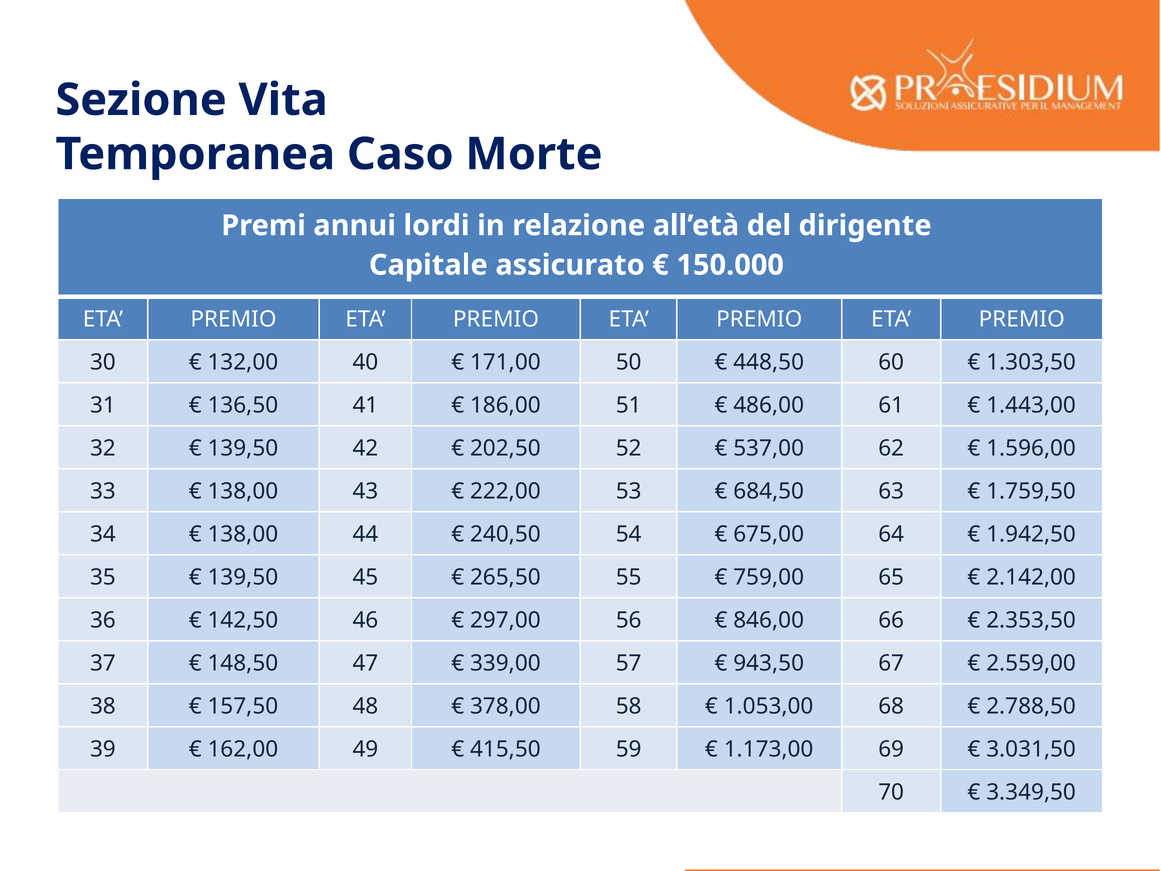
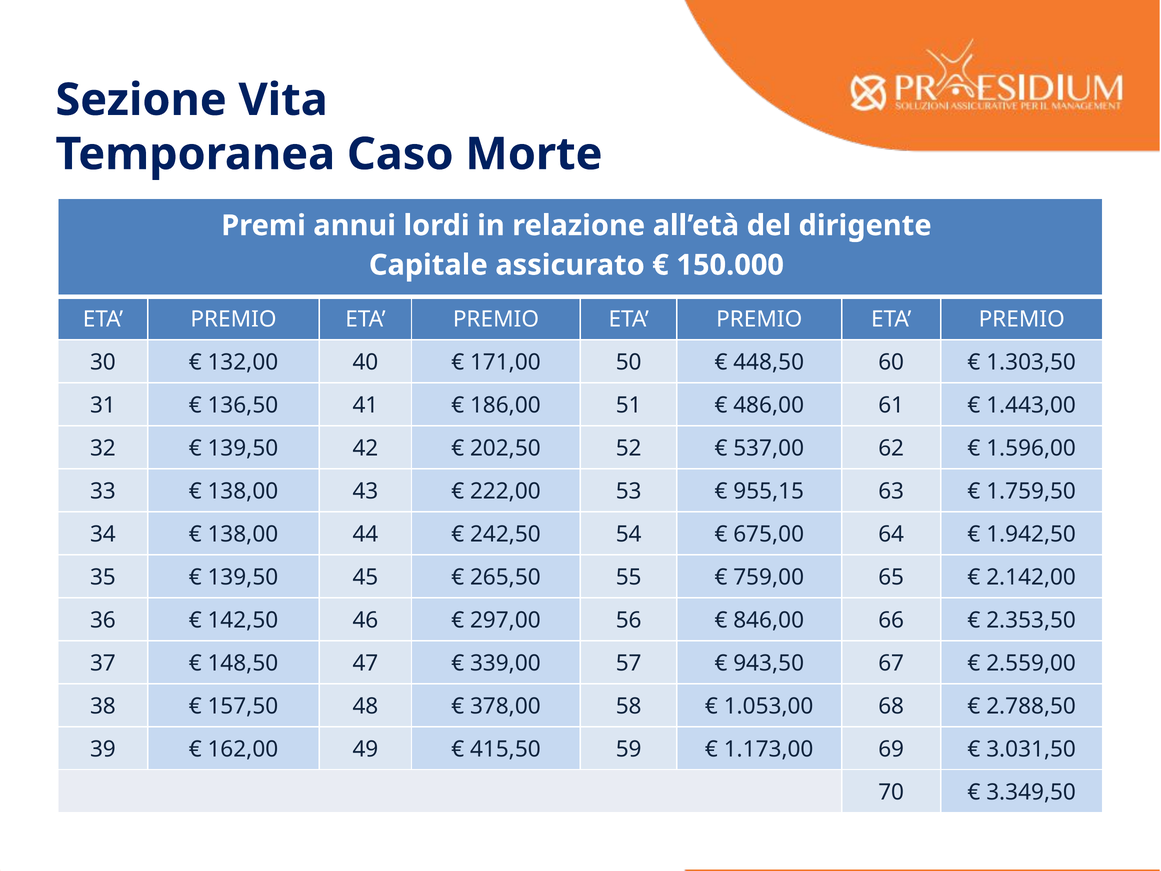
684,50: 684,50 -> 955,15 (769, 491)
240,50: 240,50 -> 242,50 (505, 534)
